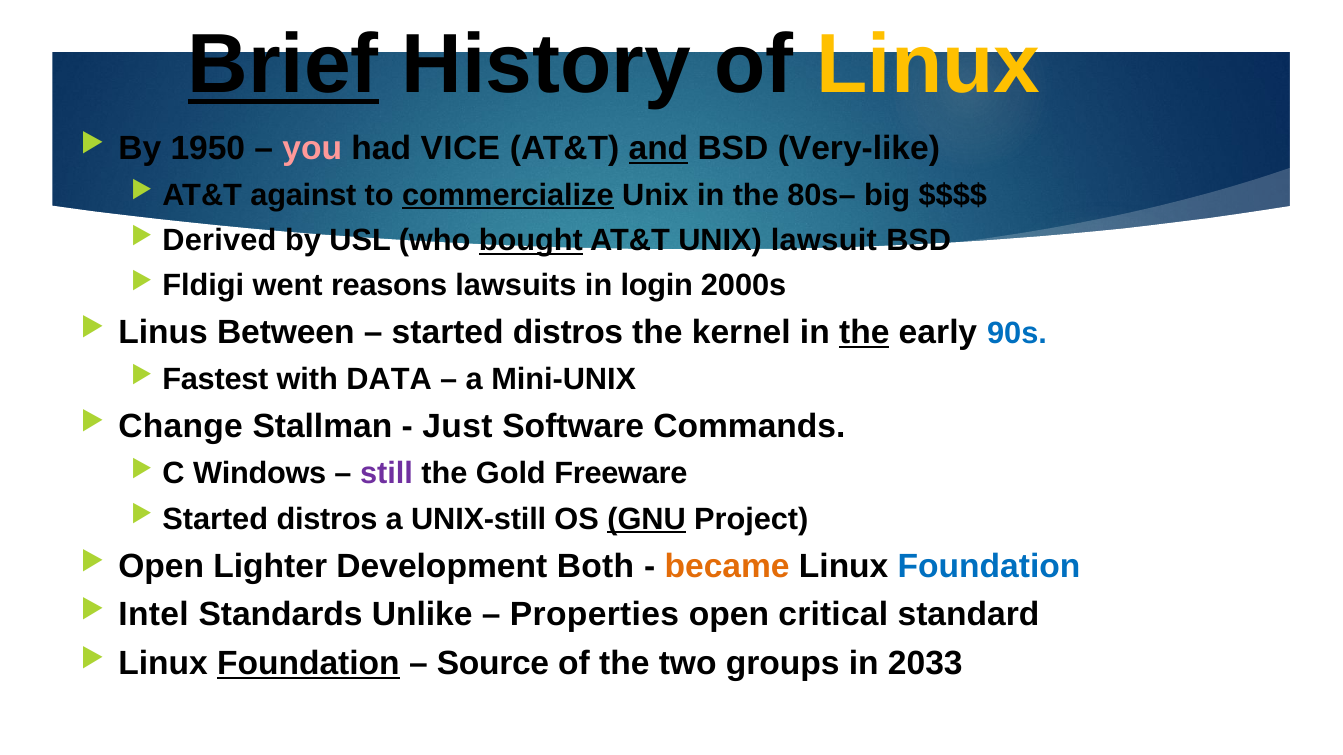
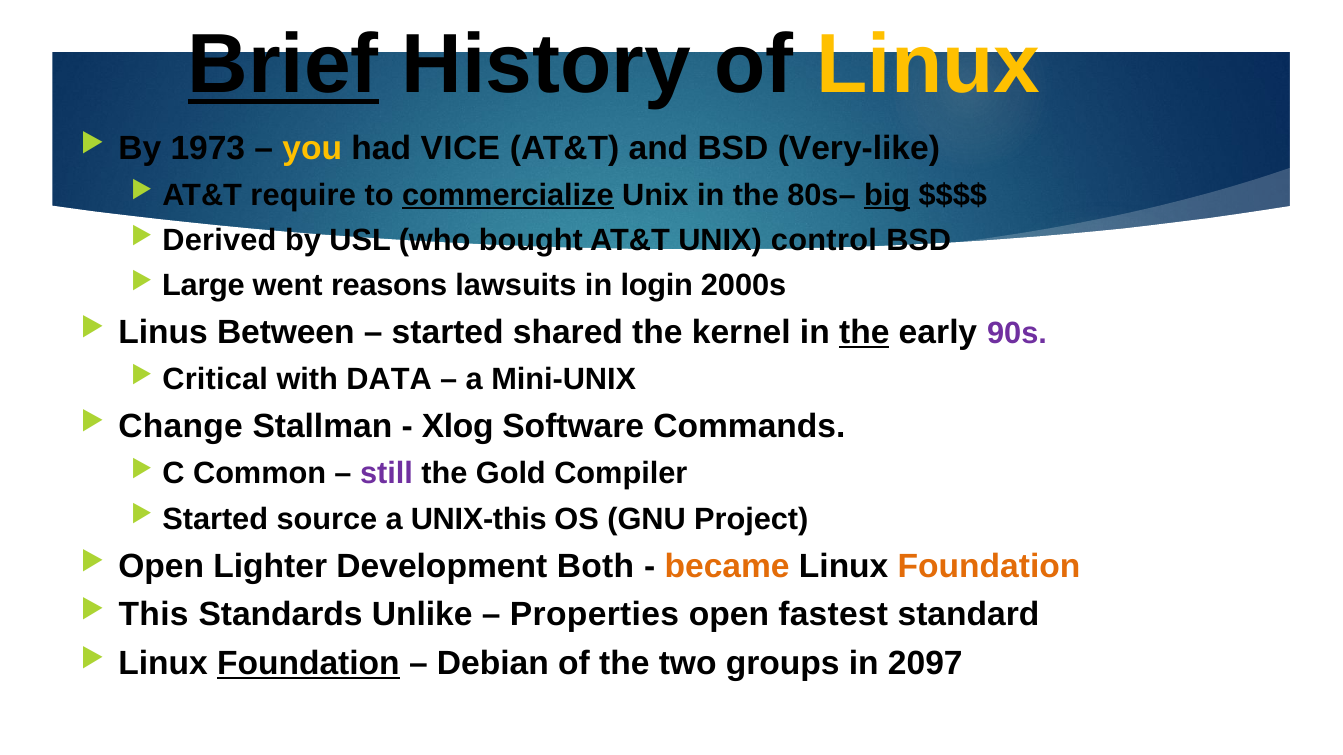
1950: 1950 -> 1973 (208, 148)
you colour: pink -> yellow (312, 148)
and underline: present -> none (658, 148)
against: against -> require (303, 195)
big underline: none -> present (887, 195)
bought underline: present -> none (531, 241)
lawsuit: lawsuit -> control (824, 241)
Fldigi: Fldigi -> Large (203, 286)
distros: distros -> shared (568, 333)
90s colour: blue -> purple (1017, 334)
Fastest: Fastest -> Critical (215, 380)
Just: Just -> Xlog (458, 427)
Windows: Windows -> Common (260, 474)
Freeware: Freeware -> Compiler (621, 474)
distros: distros -> source (327, 519)
UNIX-still: UNIX-still -> UNIX-this (479, 519)
GNU underline: present -> none (647, 519)
Foundation colour: blue -> orange (989, 566)
Intel: Intel -> This (154, 615)
critical: critical -> fastest (833, 615)
Source: Source -> Debian (493, 664)
2033: 2033 -> 2097 (925, 664)
